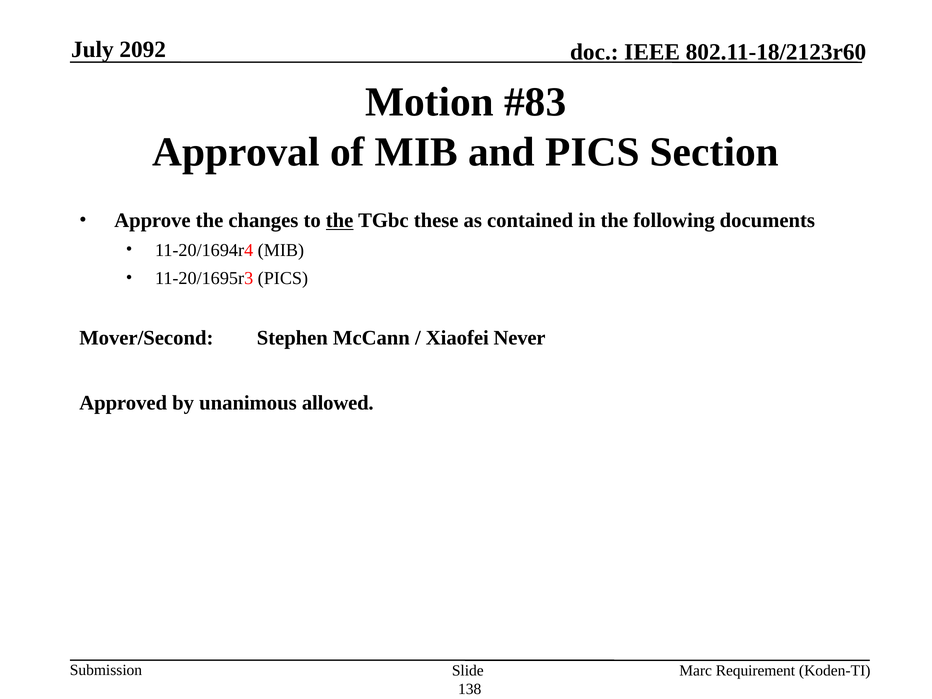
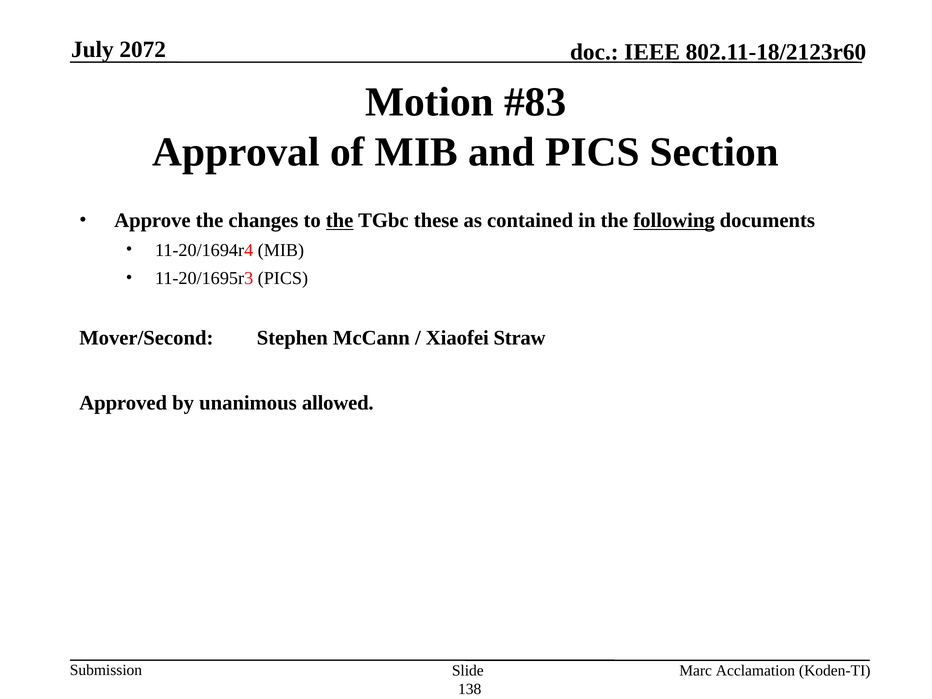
2092: 2092 -> 2072 (143, 49)
following underline: none -> present (674, 220)
Never: Never -> Straw (520, 338)
Requirement: Requirement -> Acclamation (755, 670)
